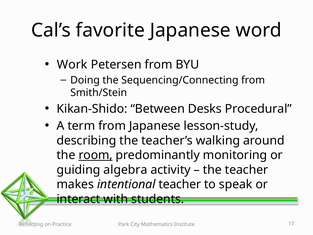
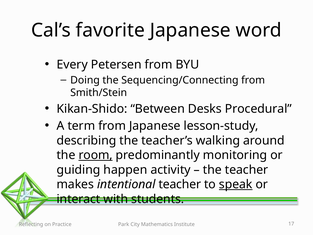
Work: Work -> Every (72, 64)
algebra: algebra -> happen (125, 170)
speak underline: none -> present (236, 184)
